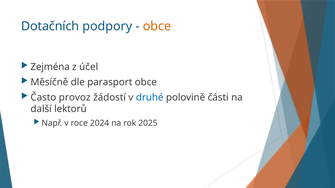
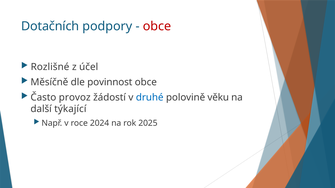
obce colour: orange -> red (157, 26)
Zejména: Zejména -> Rozlišné (50, 67)
parasport: parasport -> povinnost (110, 82)
části: části -> věku (218, 98)
lektorů: lektorů -> týkající (70, 109)
